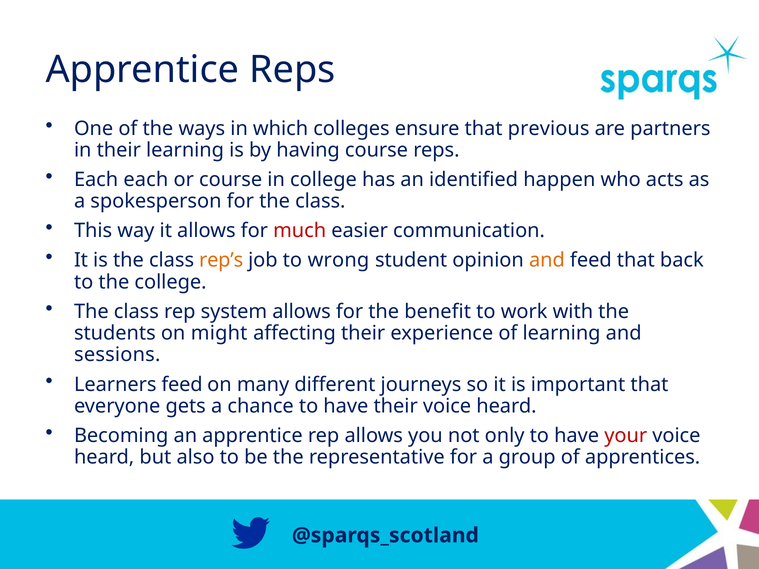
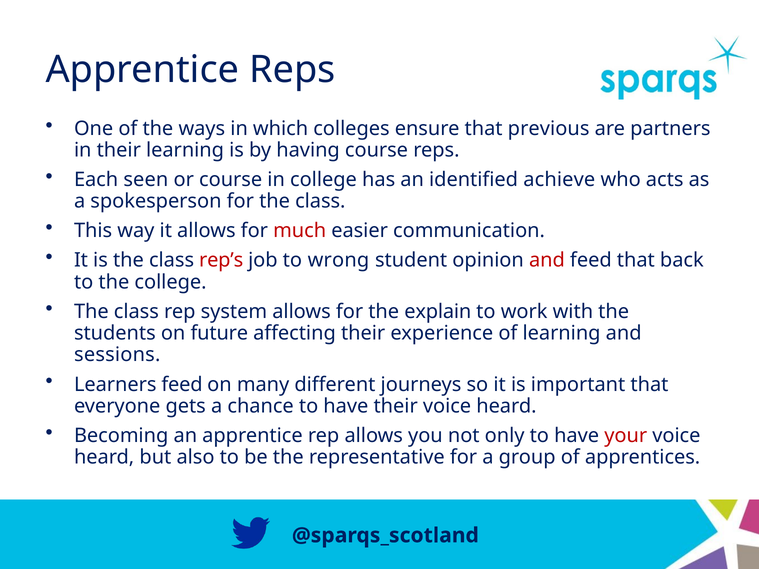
Each each: each -> seen (146, 180)
happen: happen -> achieve (559, 180)
rep’s colour: orange -> red (221, 261)
and colour: orange -> red (547, 261)
benefit: benefit -> explain (438, 312)
might: might -> future (219, 333)
